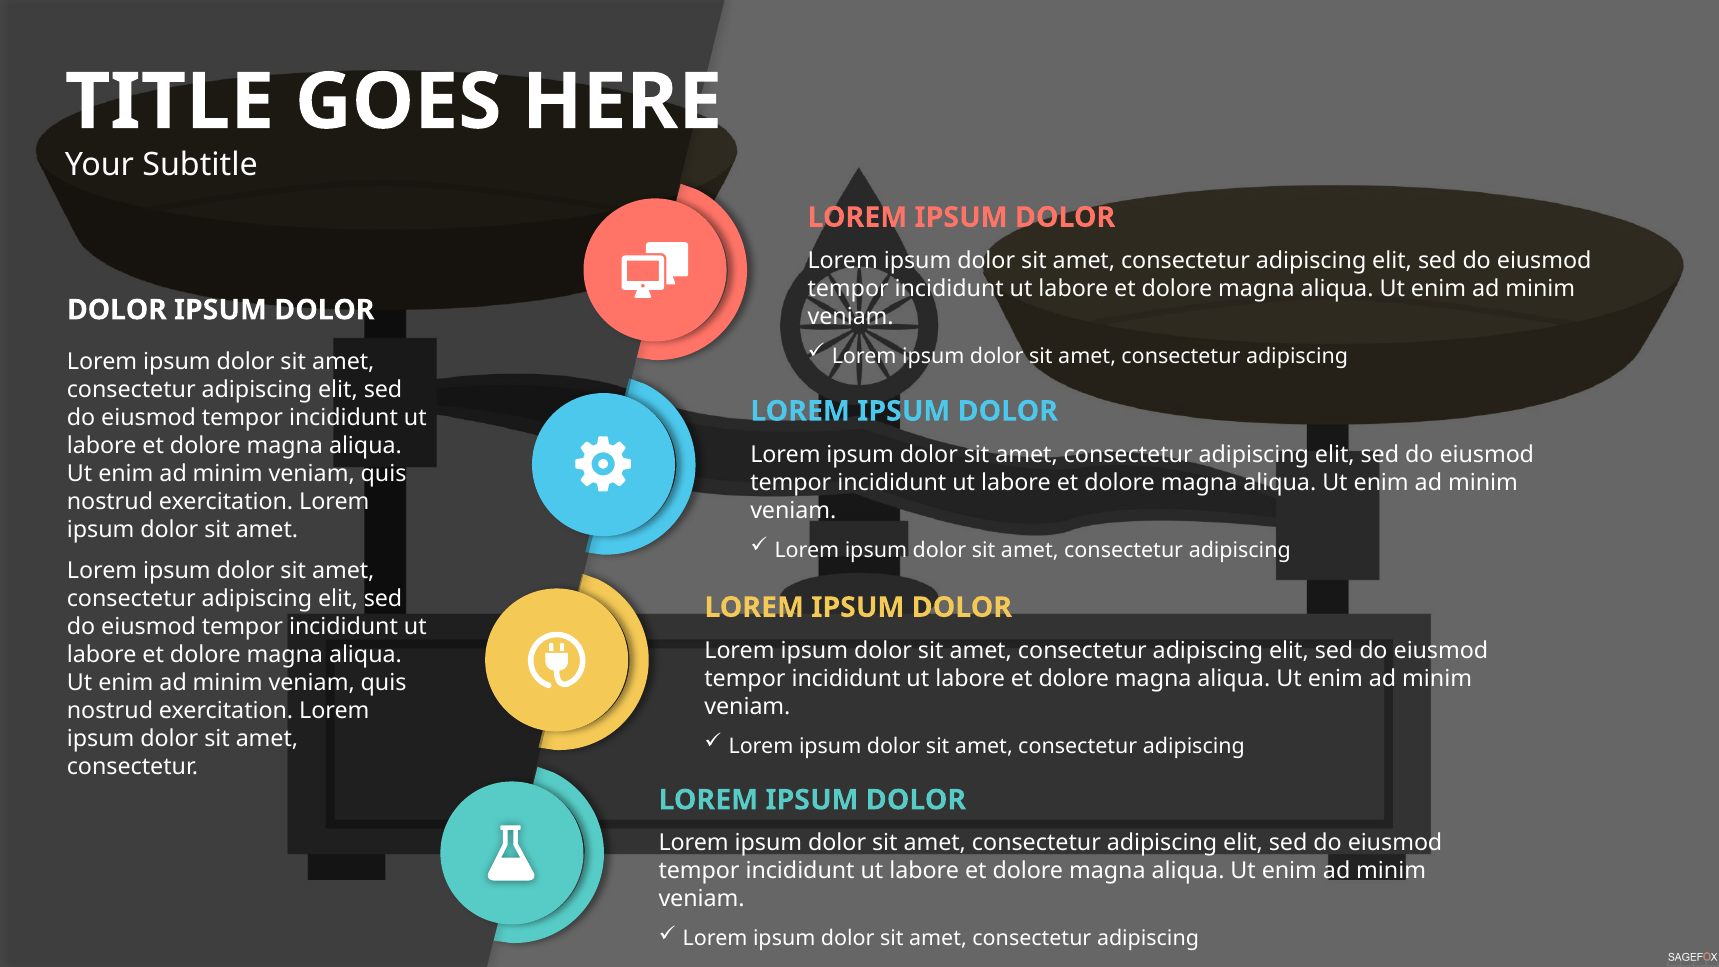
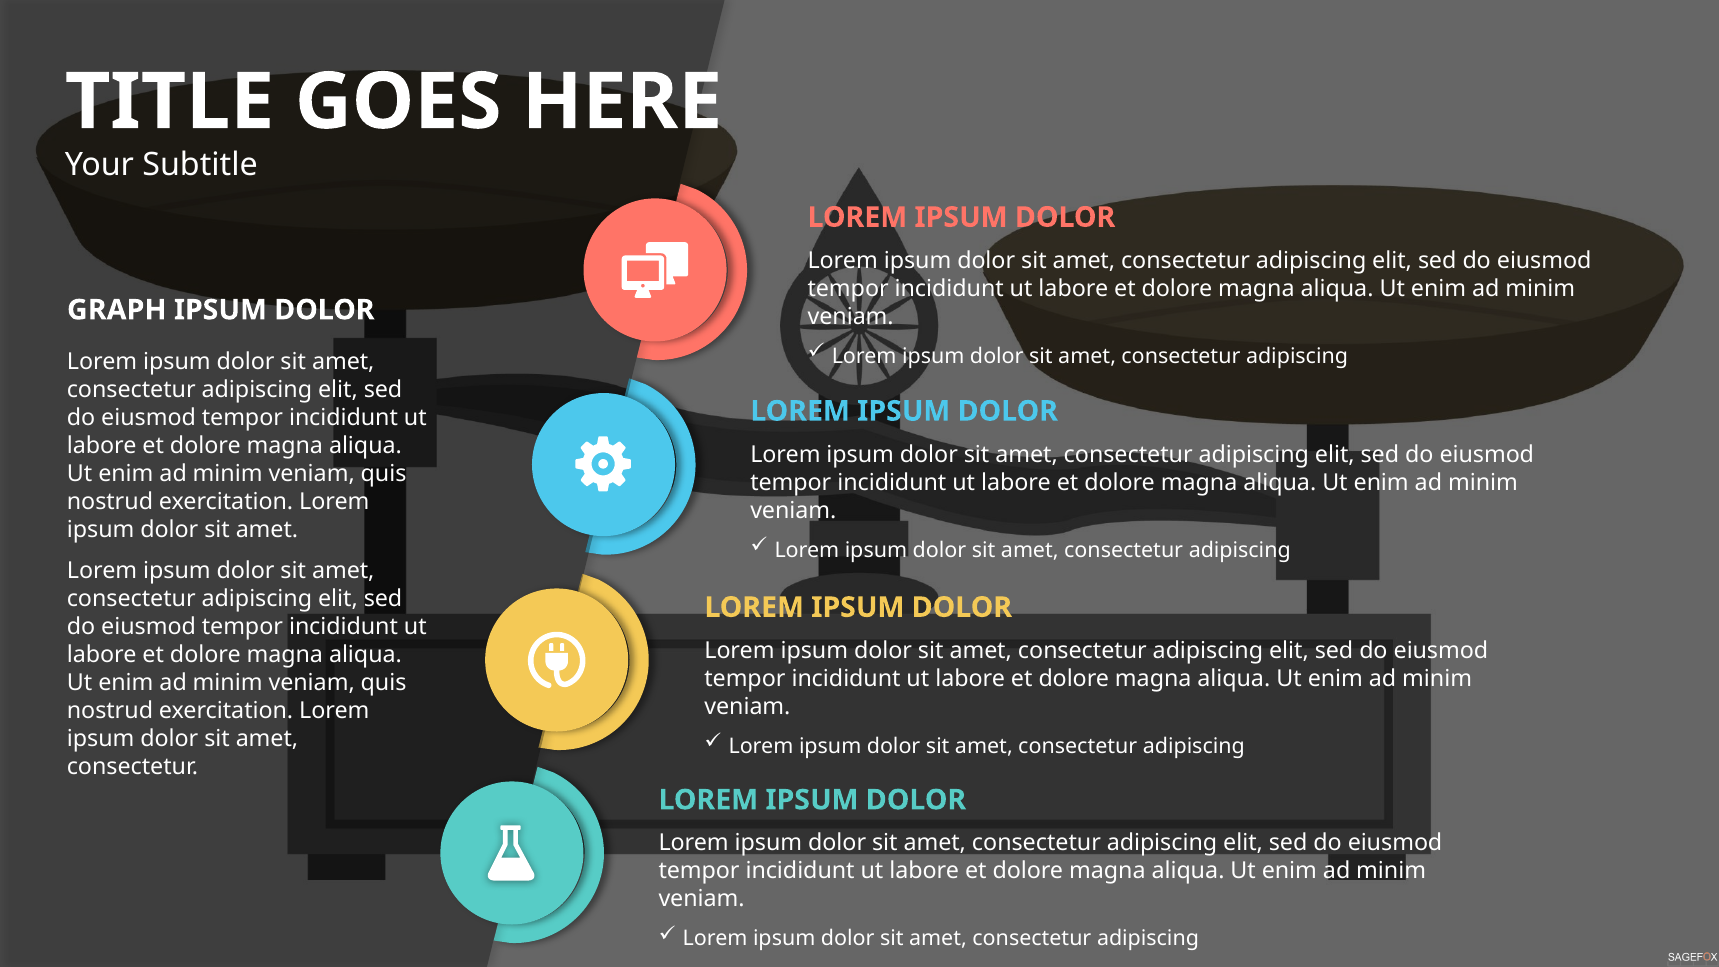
DOLOR: DOLOR -> GRAPH (117, 310)
